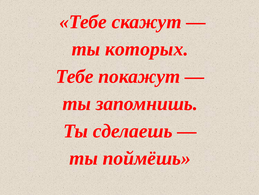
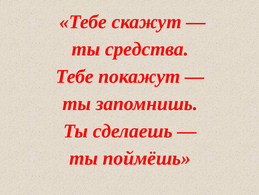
которых: которых -> средства (147, 49)
